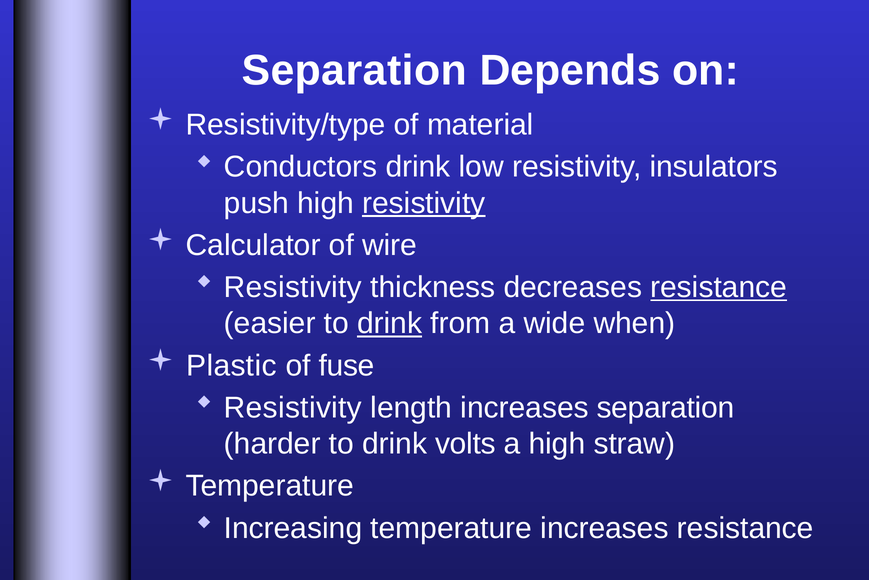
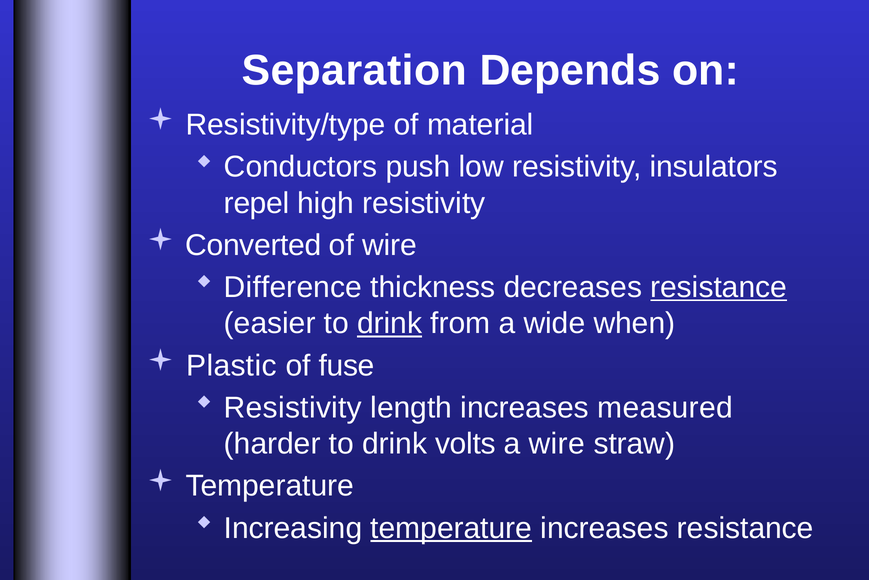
Conductors drink: drink -> push (418, 167)
push: push -> repel (257, 203)
resistivity underline: present -> none (424, 203)
Calculator: Calculator -> Converted (253, 245)
Resistivity: Resistivity -> Difference (293, 287)
increases separation: separation -> measured (665, 407)
a high: high -> wire (557, 443)
temperature underline: none -> present (451, 528)
